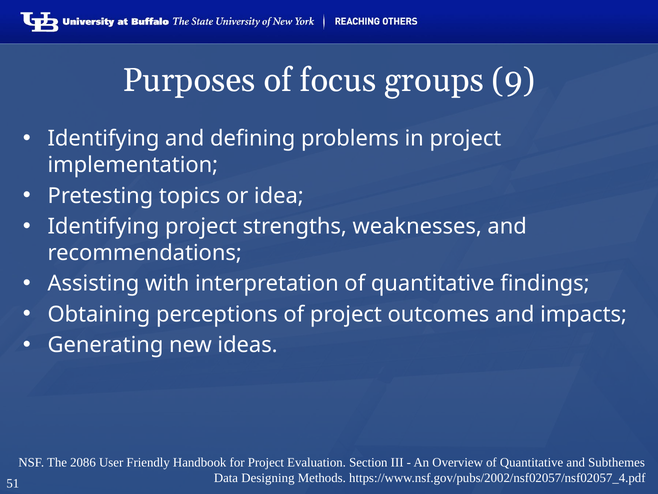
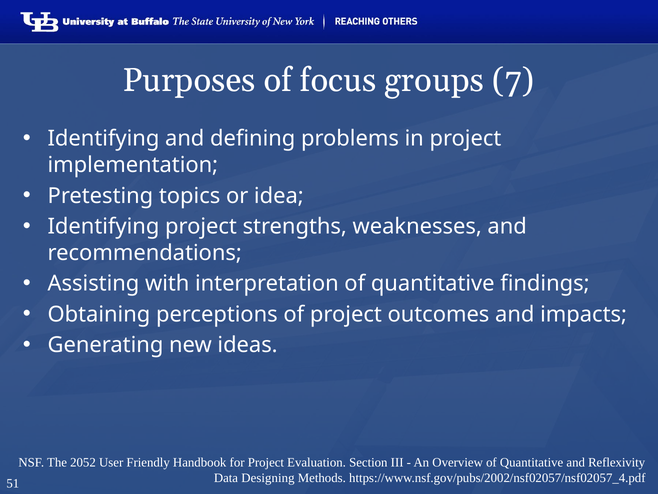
9: 9 -> 7 (513, 80)
2086: 2086 -> 2052 (83, 462)
Subthemes: Subthemes -> Reflexivity (617, 462)
